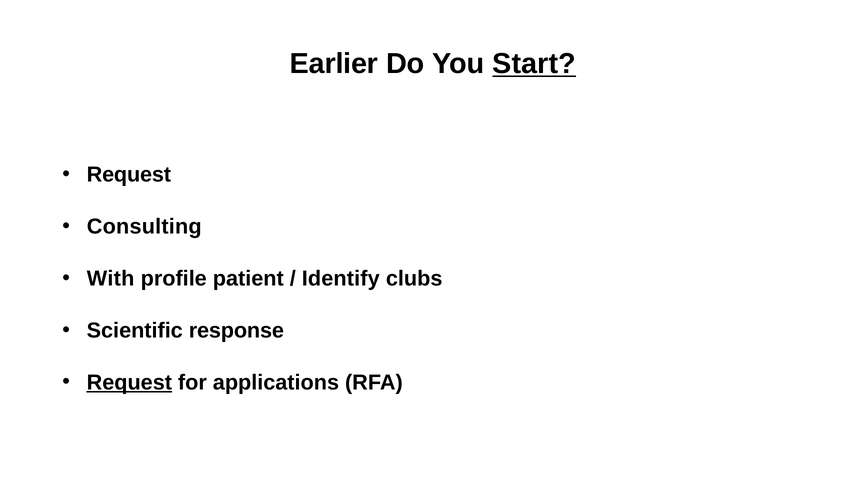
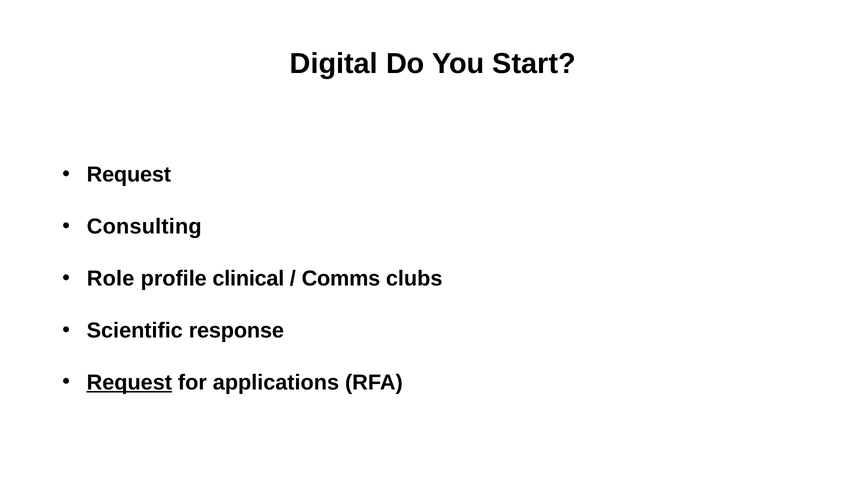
Earlier: Earlier -> Digital (334, 64)
Start underline: present -> none (534, 64)
With: With -> Role (111, 279)
patient: patient -> clinical (248, 279)
Identify: Identify -> Comms (341, 279)
